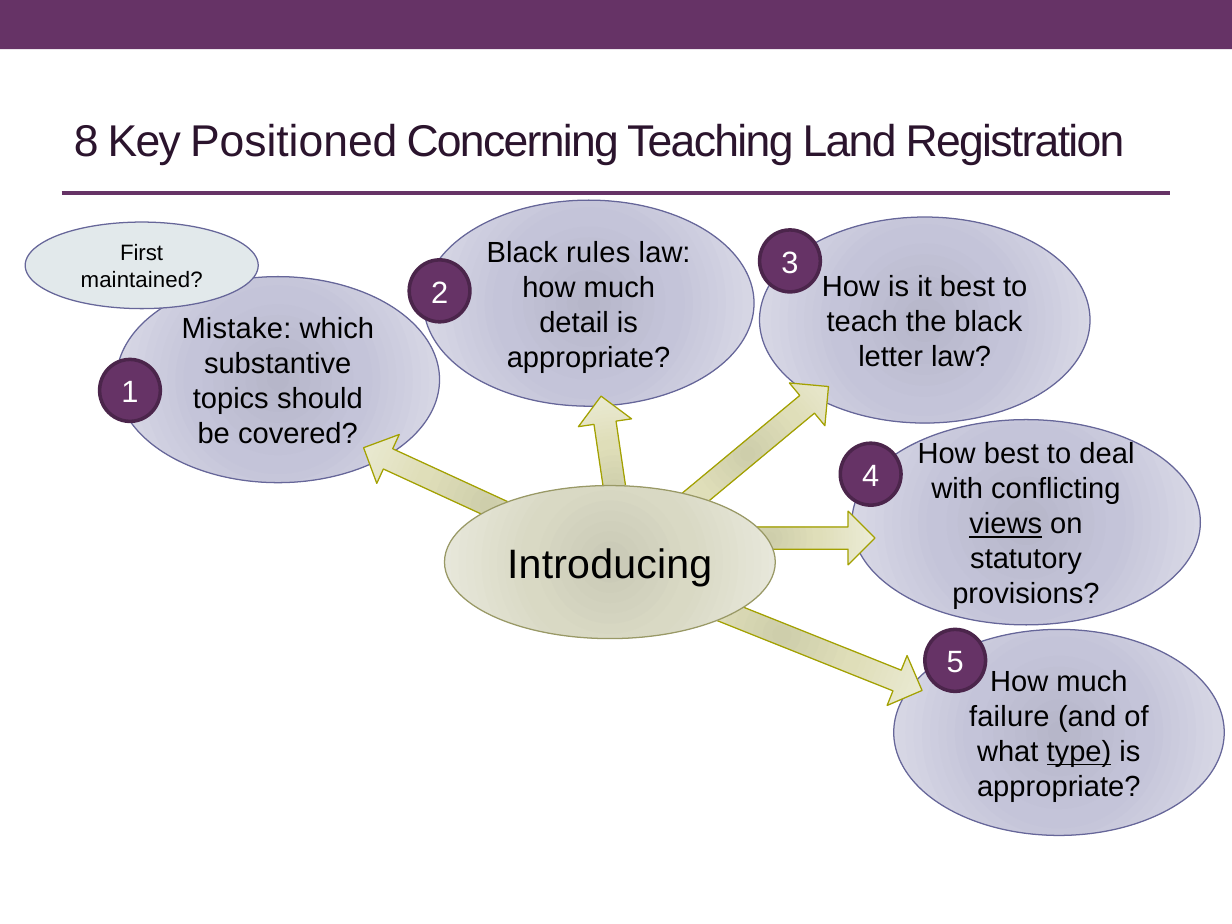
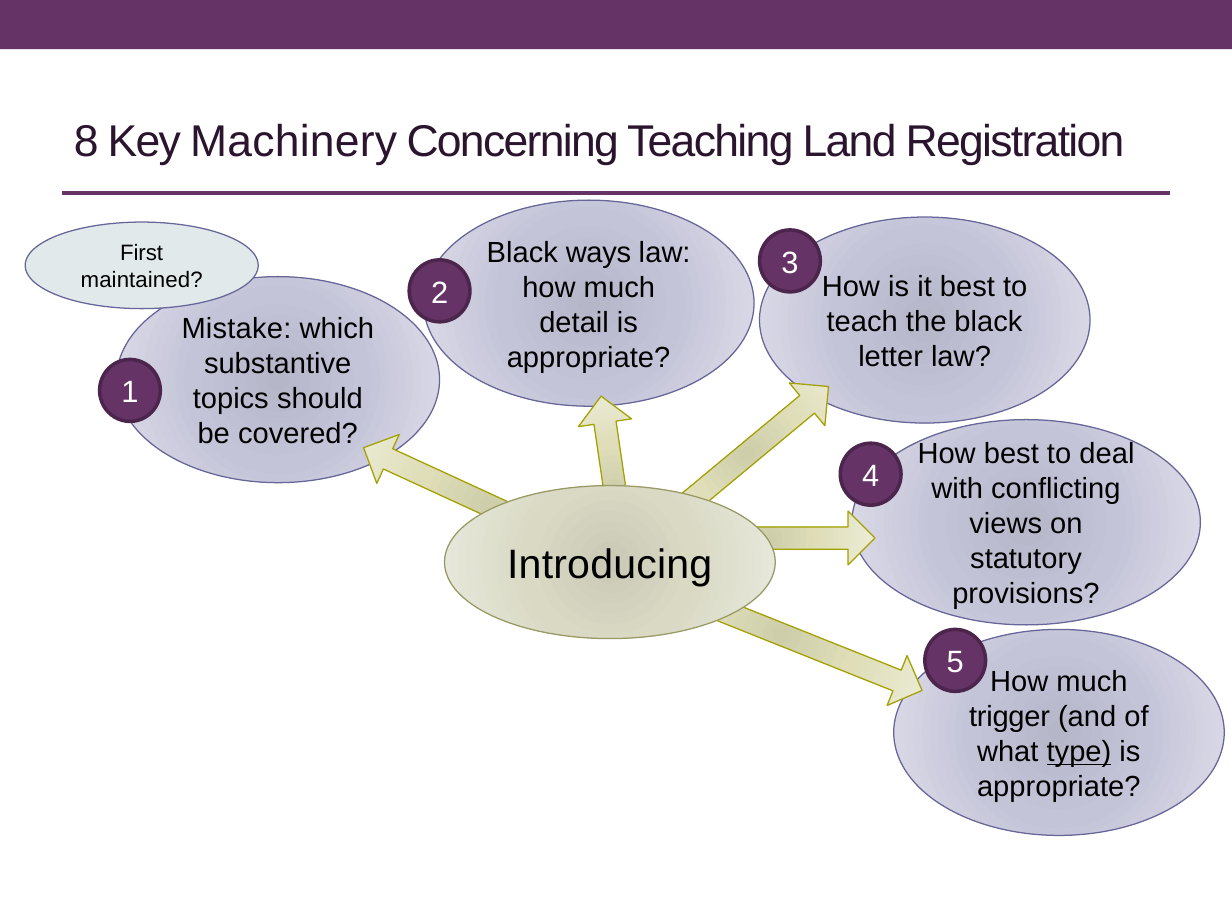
Positioned: Positioned -> Machinery (294, 142)
rules: rules -> ways (598, 253)
views underline: present -> none (1006, 524)
failure: failure -> trigger (1010, 717)
